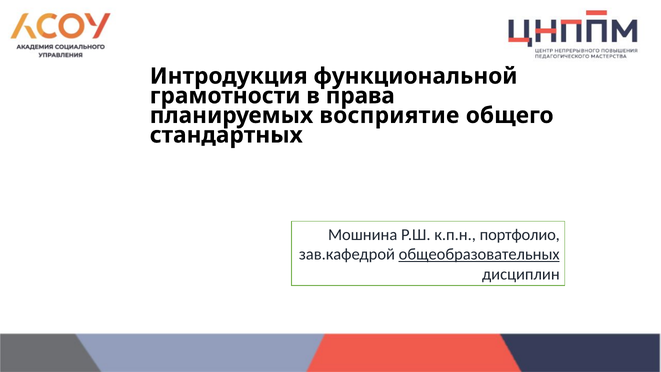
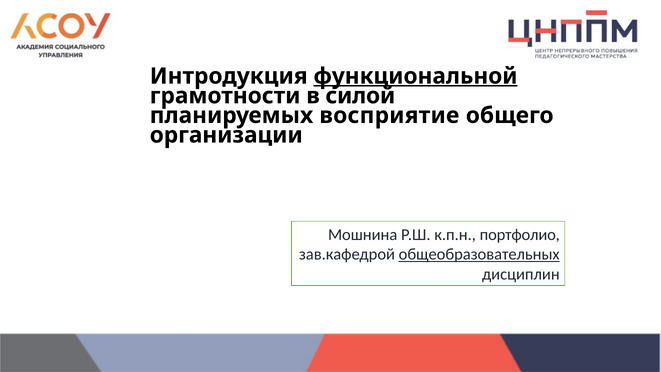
функциональной underline: none -> present (416, 76)
права: права -> силой (360, 96)
стандартных: стандартных -> организации (226, 135)
